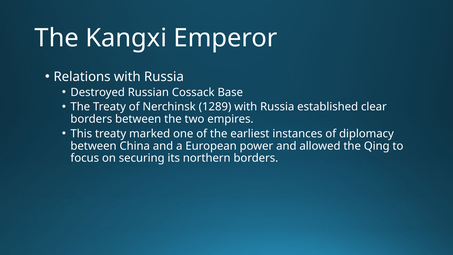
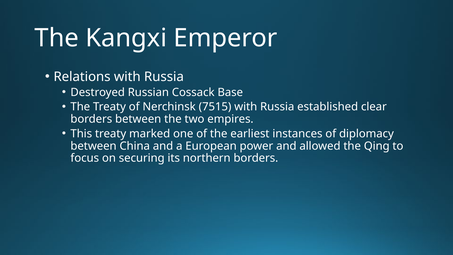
1289: 1289 -> 7515 (215, 107)
